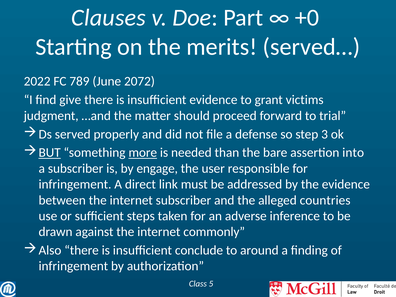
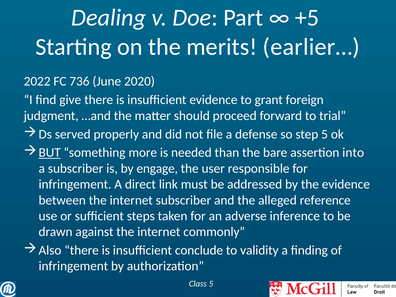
Clauses: Clauses -> Dealing (109, 18)
+0: +0 -> +5 (307, 18)
served…: served… -> earlier… (311, 47)
789: 789 -> 736 (79, 81)
2072: 2072 -> 2020 (139, 81)
victims: victims -> foreign (305, 100)
step 3: 3 -> 5 (325, 134)
more underline: present -> none (143, 153)
countries: countries -> reference (325, 200)
around: around -> validity (259, 250)
